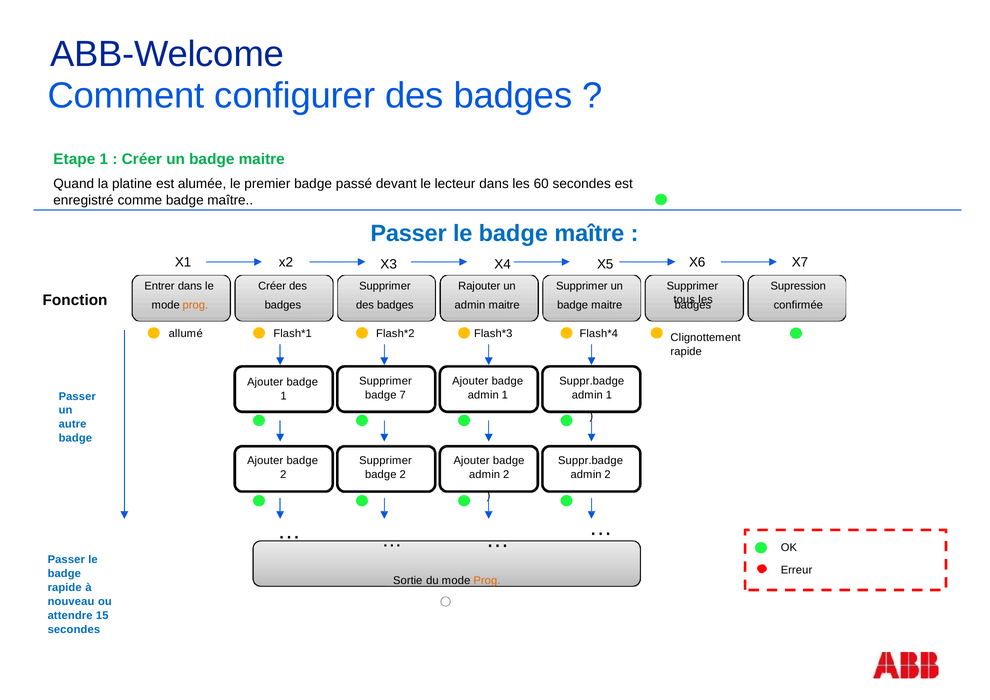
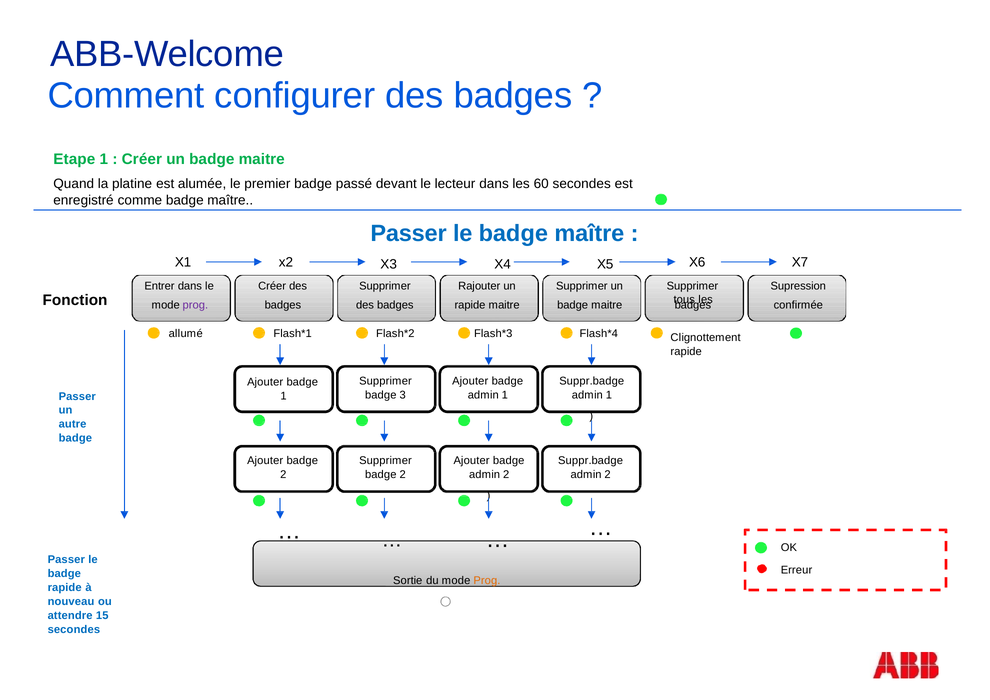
prog colour: orange -> purple (195, 305)
badges admin: admin -> rapide (470, 305)
7: 7 -> 3 (403, 395)
